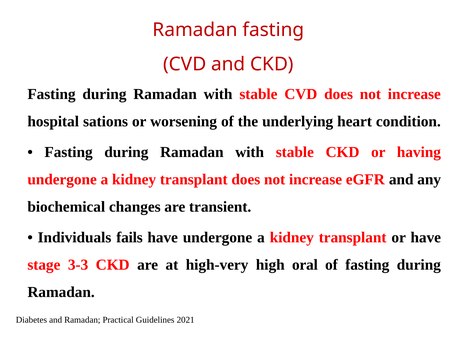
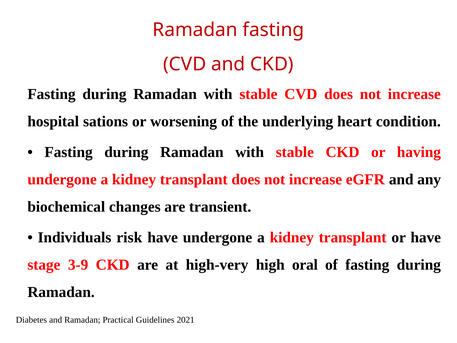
fails: fails -> risk (129, 237)
3-3: 3-3 -> 3-9 (78, 265)
